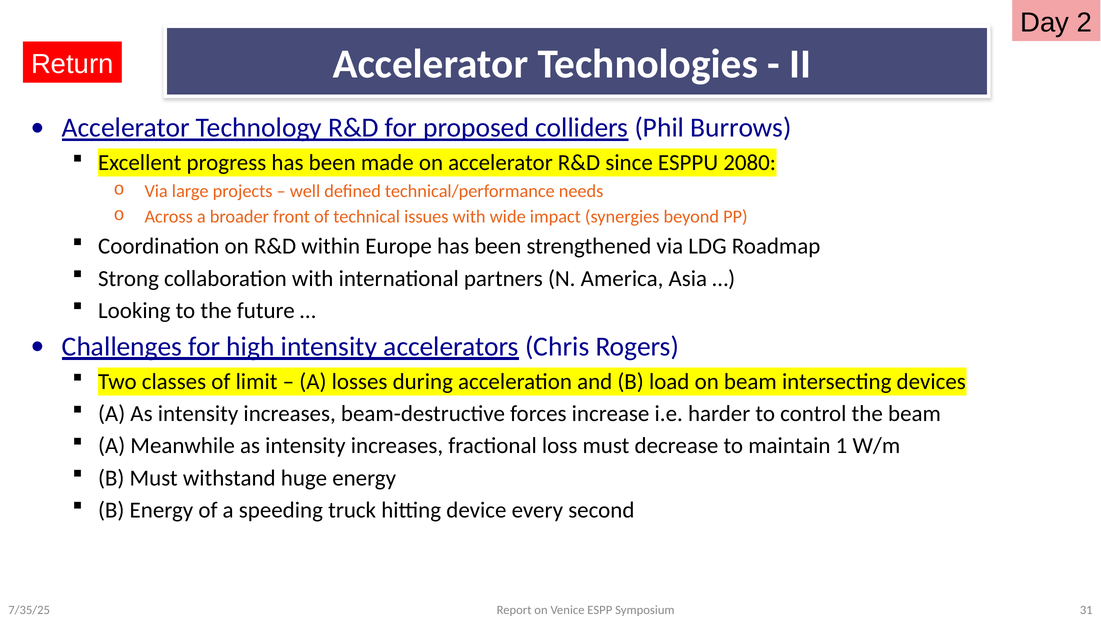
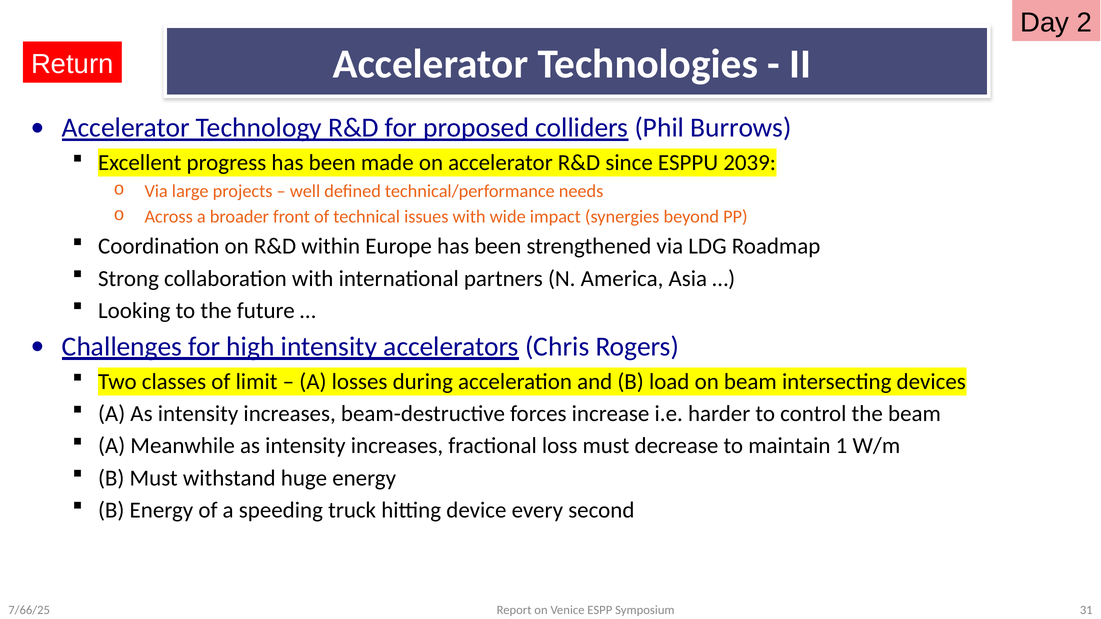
2080: 2080 -> 2039 (750, 163)
7/35/25: 7/35/25 -> 7/66/25 (29, 611)
